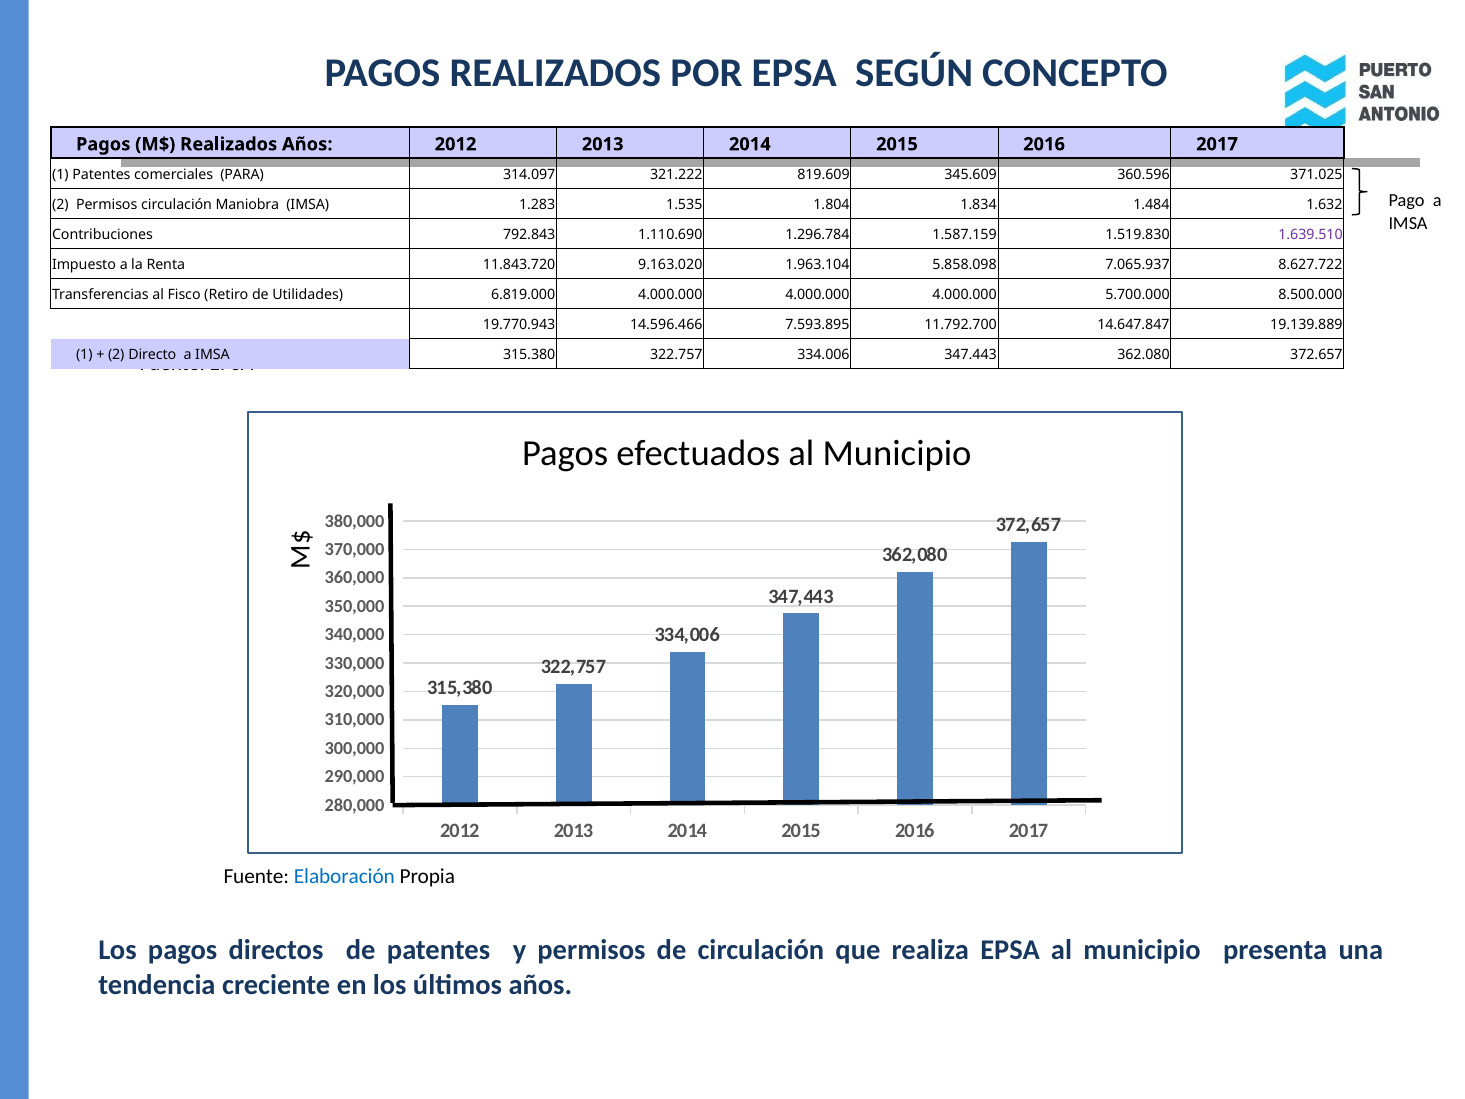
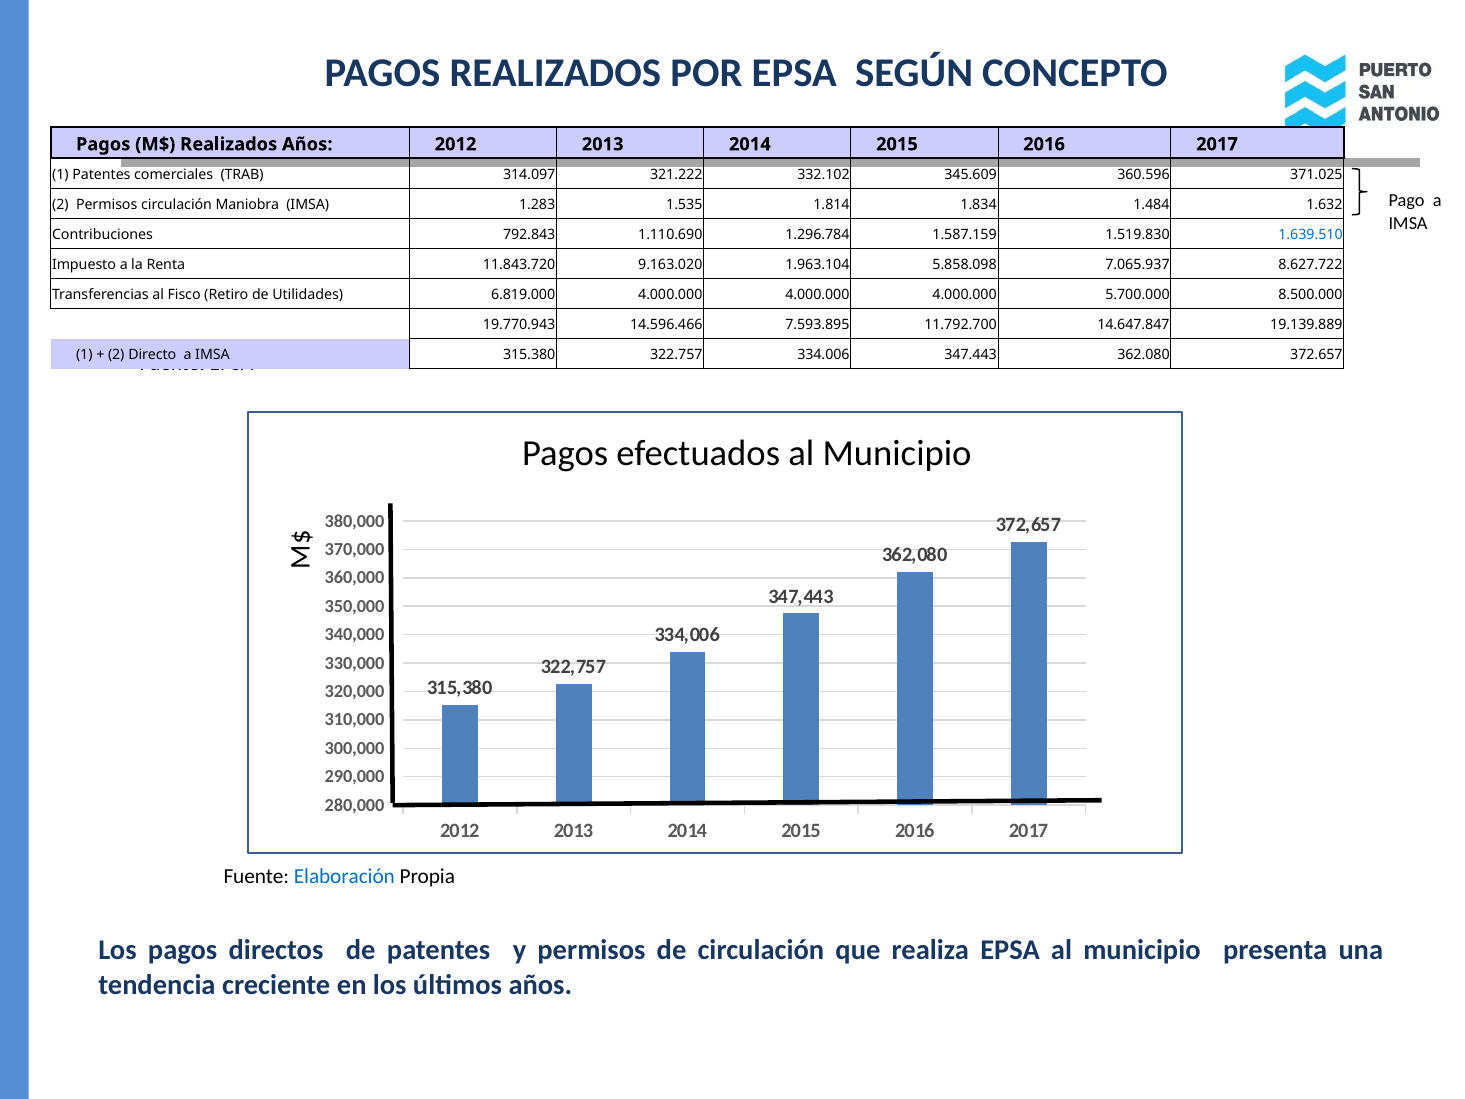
PARA: PARA -> TRAB (242, 175)
819.609: 819.609 -> 332.102 (823, 175)
1.804: 1.804 -> 1.814 (831, 205)
1.639.510 colour: purple -> blue (1310, 235)
